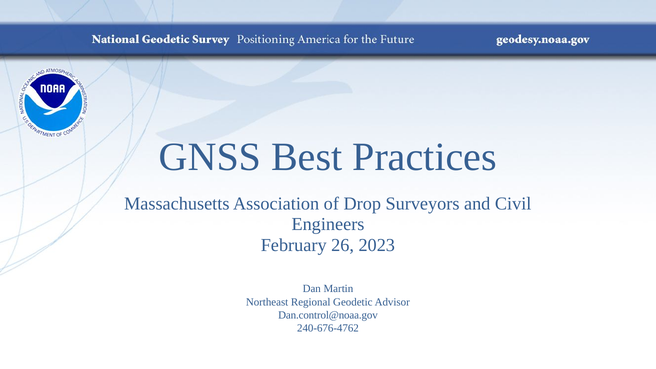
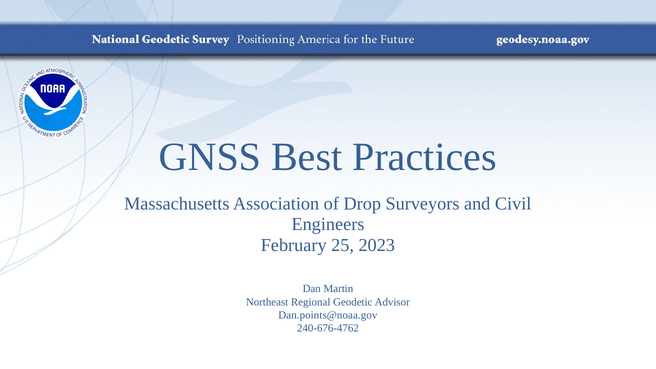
26: 26 -> 25 (343, 245)
Dan.control@noaa.gov: Dan.control@noaa.gov -> Dan.points@noaa.gov (328, 315)
